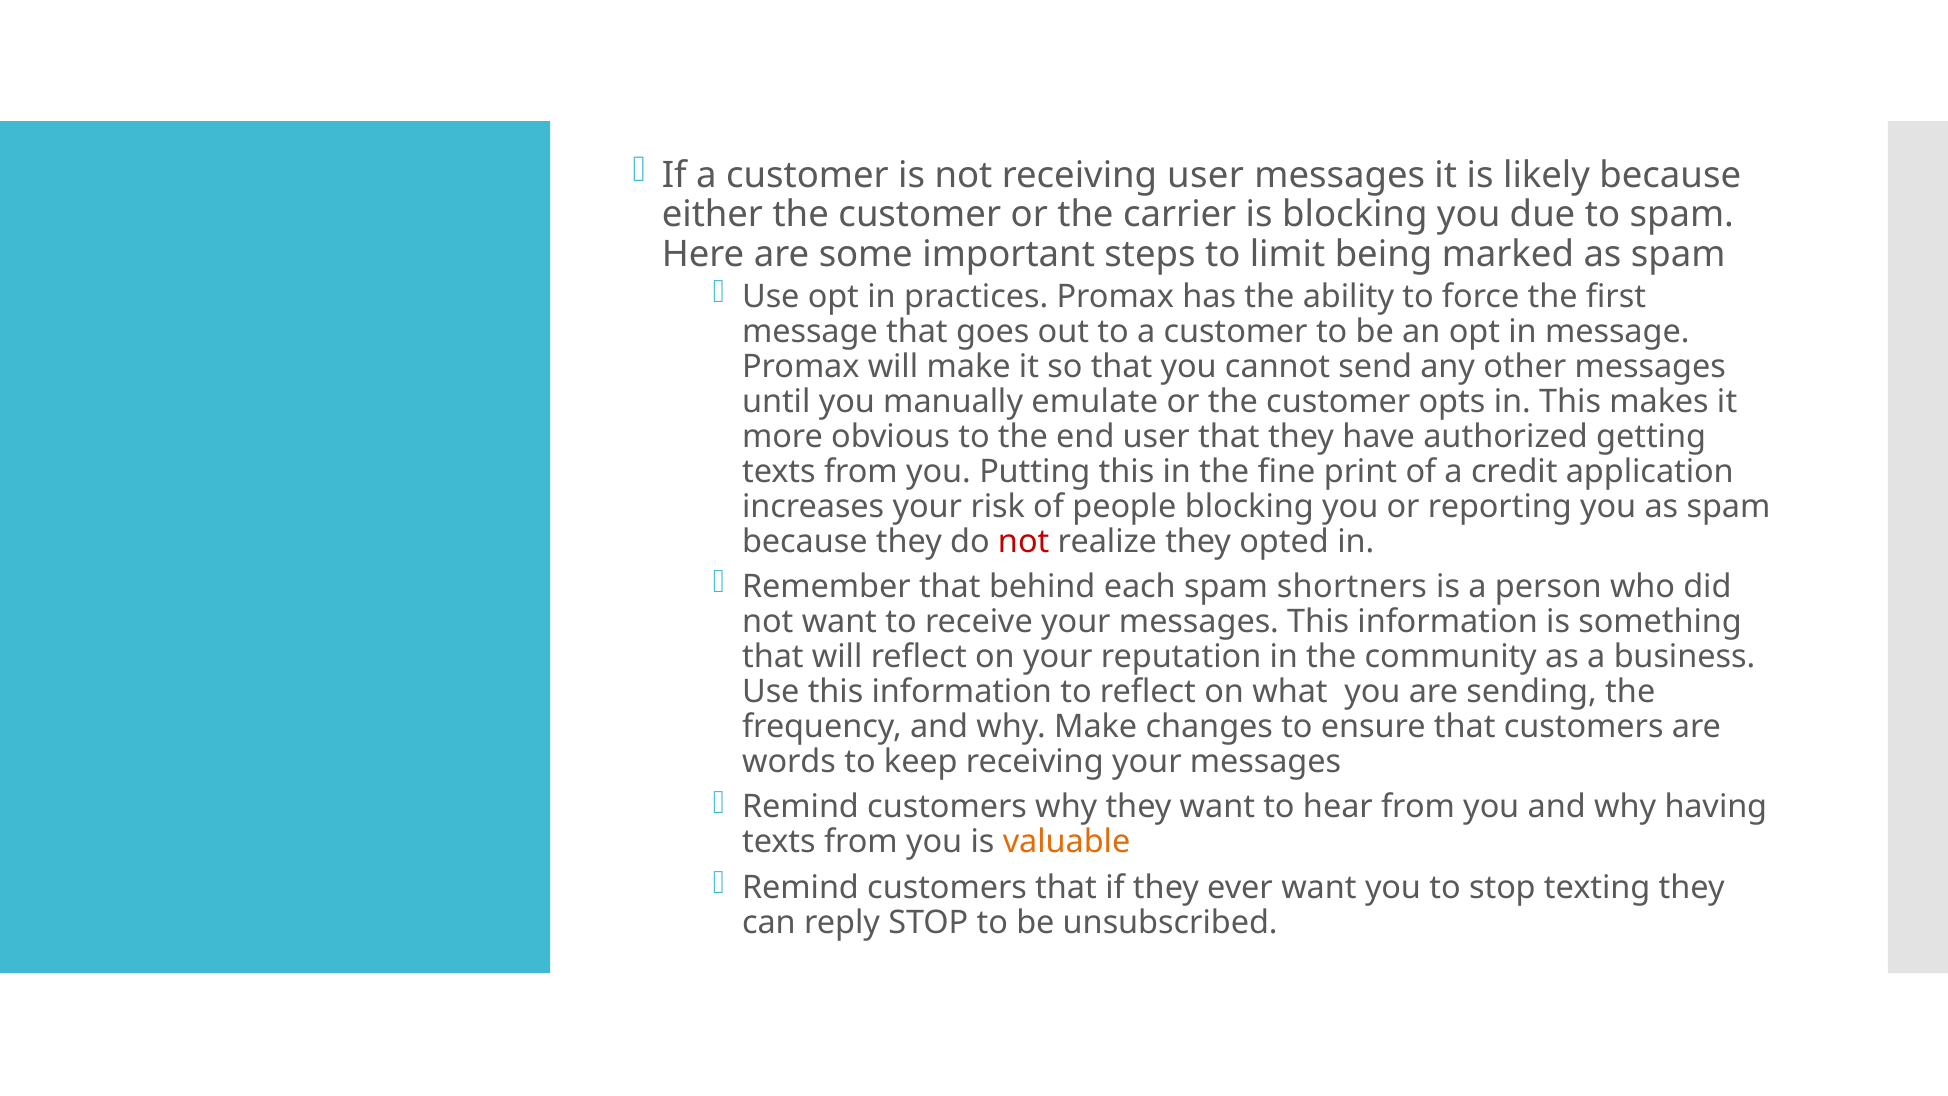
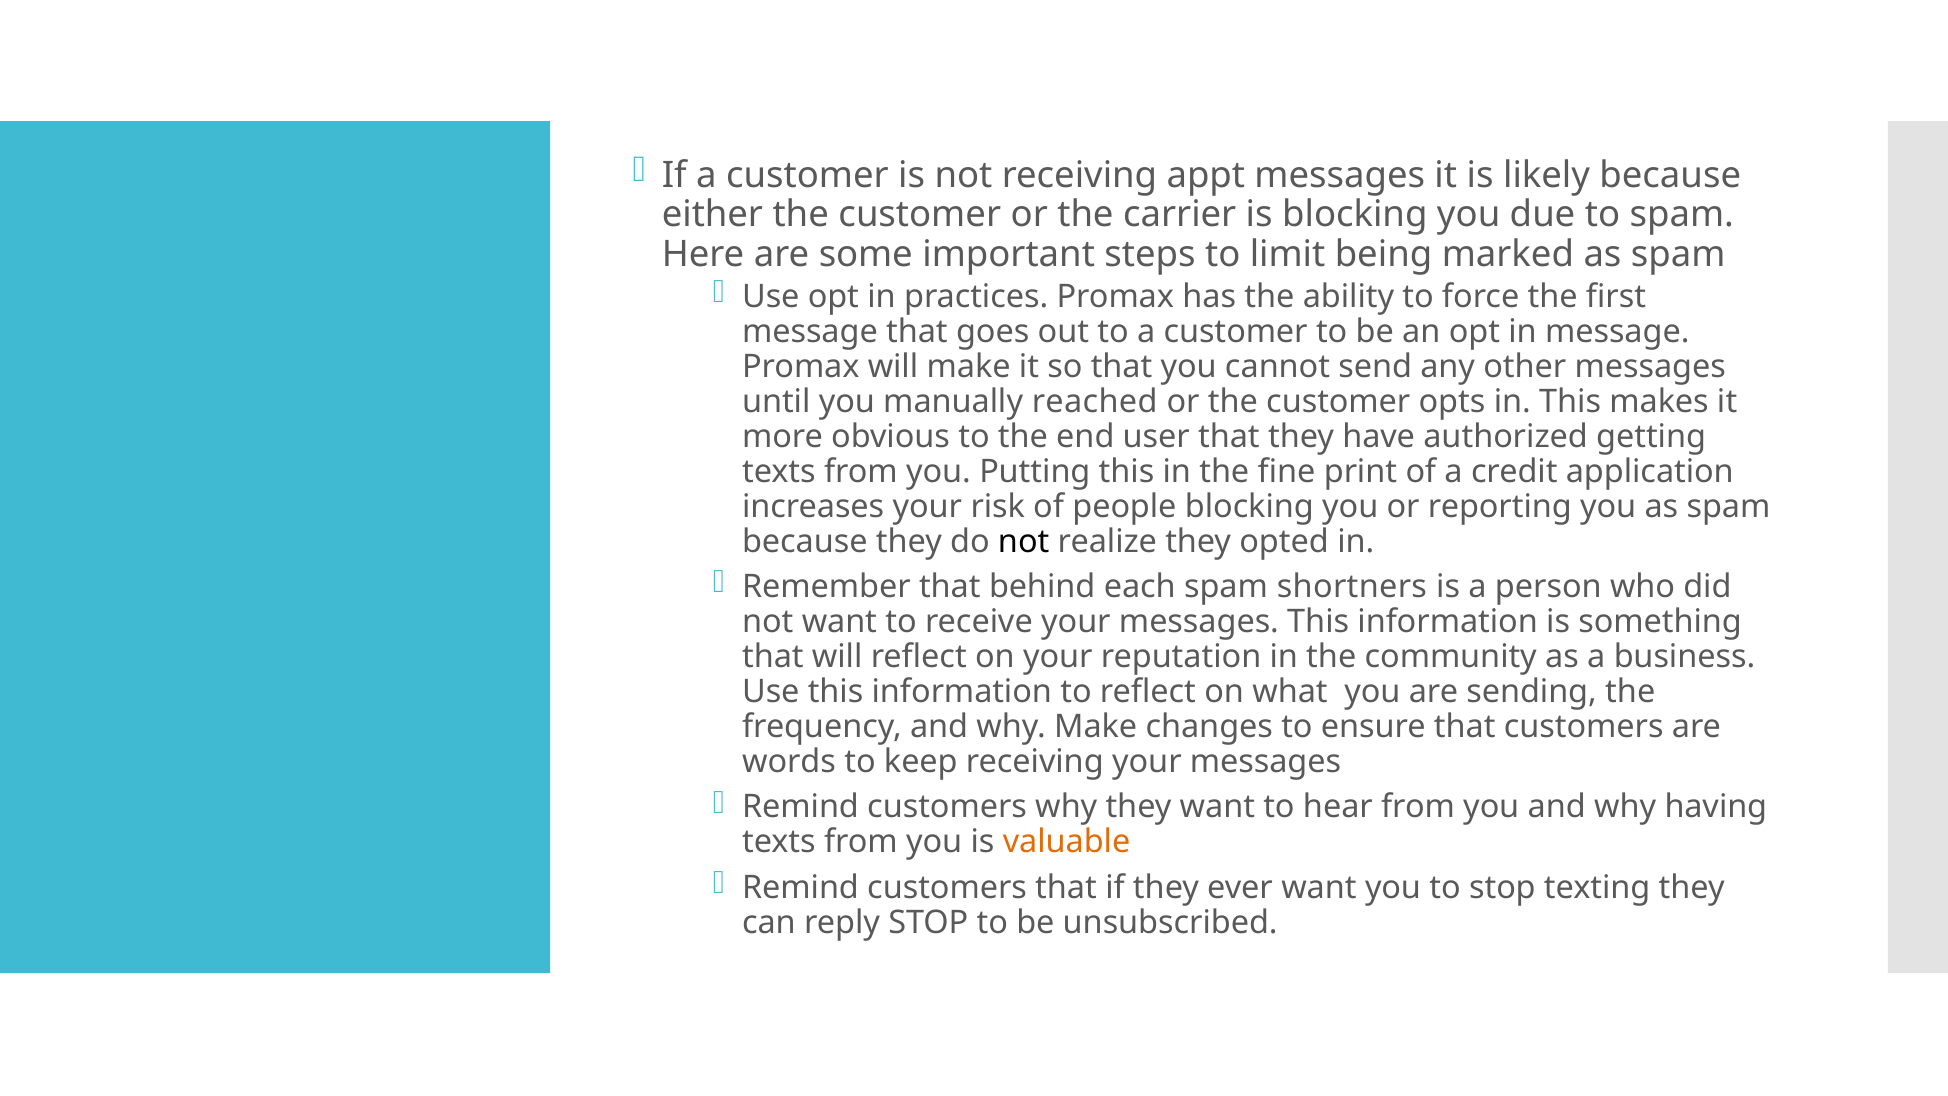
receiving user: user -> appt (1206, 175)
emulate: emulate -> reached (1095, 401)
not colour: red -> black (1024, 542)
